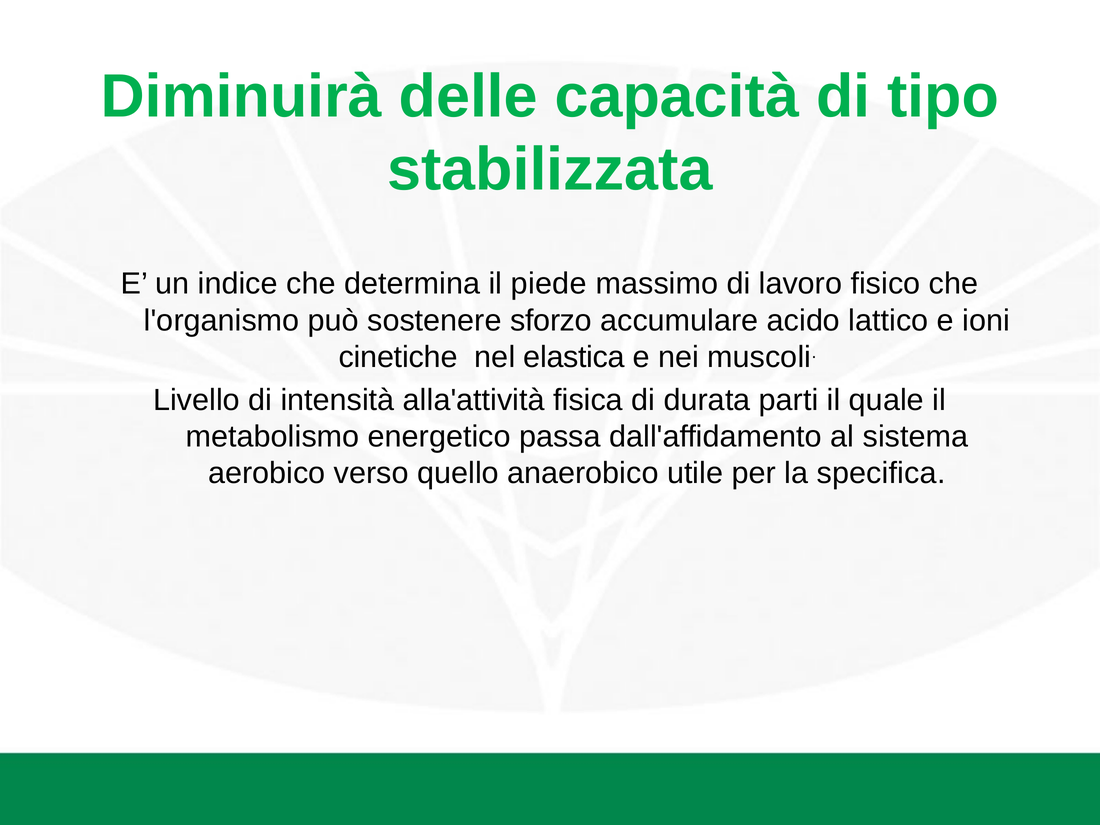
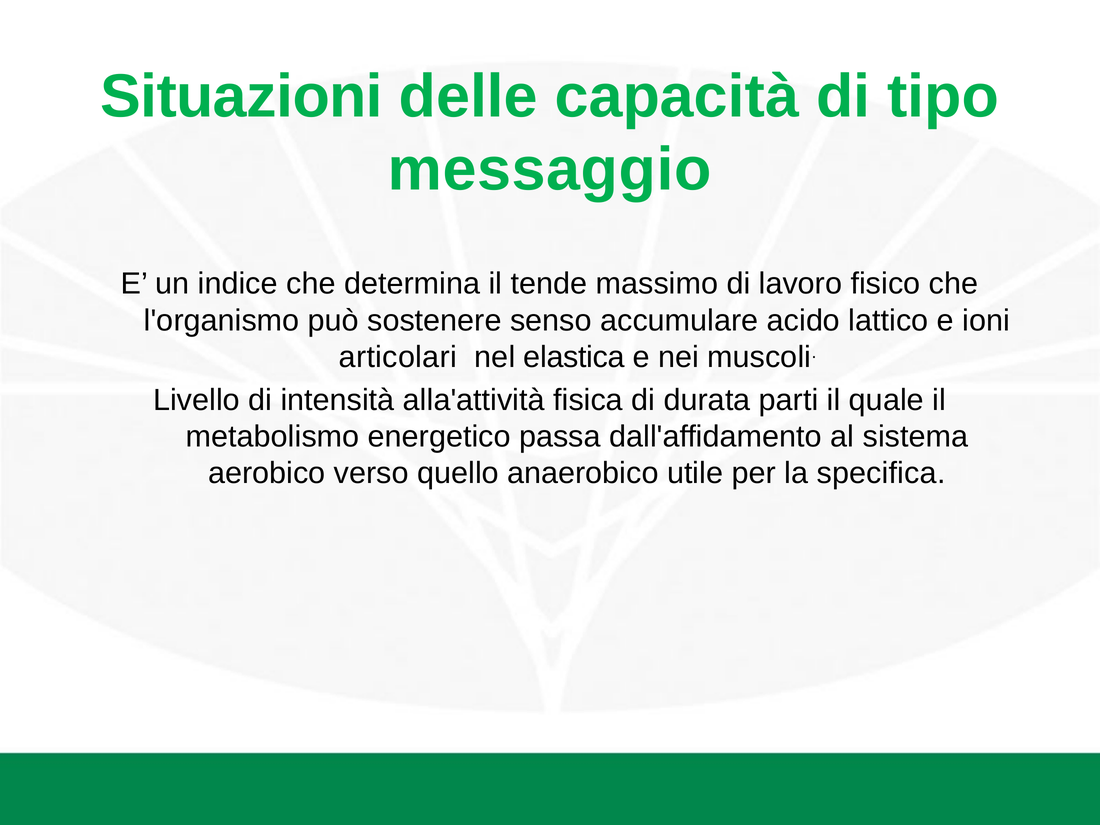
Diminuirà: Diminuirà -> Situazioni (242, 97)
stabilizzata: stabilizzata -> messaggio (550, 170)
piede: piede -> tende (549, 284)
sforzo: sforzo -> senso (551, 320)
cinetiche: cinetiche -> articolari (398, 357)
